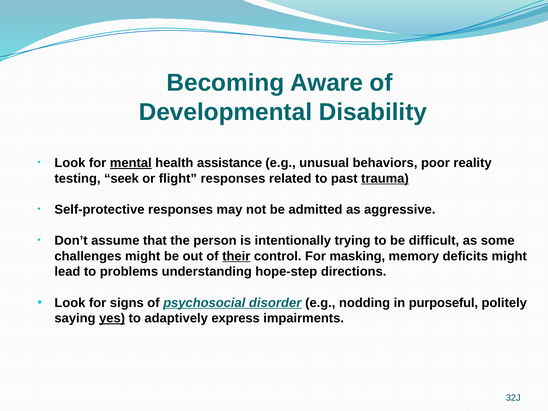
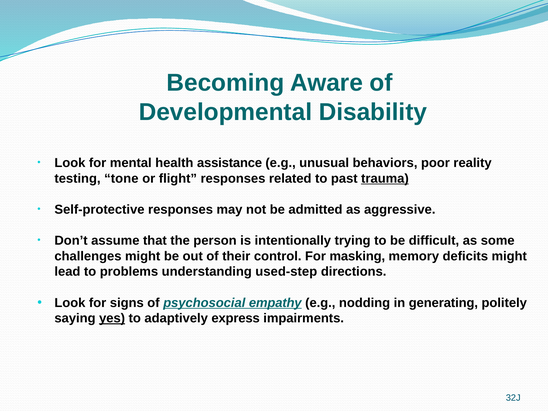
mental underline: present -> none (131, 163)
seek: seek -> tone (121, 178)
their underline: present -> none (236, 256)
hope-step: hope-step -> used-step (286, 272)
disorder: disorder -> empathy (275, 303)
purposeful: purposeful -> generating (443, 303)
